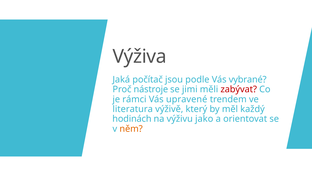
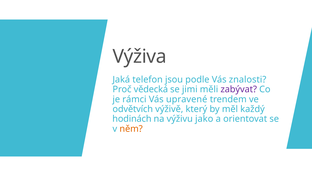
počítač: počítač -> telefon (148, 79)
vybrané: vybrané -> znalosti (248, 79)
nástroje: nástroje -> vědecká (151, 89)
zabývat colour: red -> purple (239, 89)
literatura: literatura -> odvětvích (133, 109)
